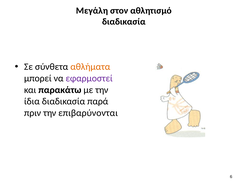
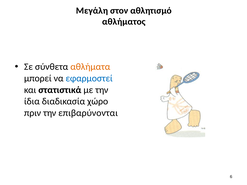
διαδικασία: διαδικασία -> αθλήματος (124, 22)
εφαρμοστεί colour: purple -> blue (89, 78)
παρακάτω: παρακάτω -> στατιστικά (60, 90)
παρά: παρά -> χώρο (98, 102)
